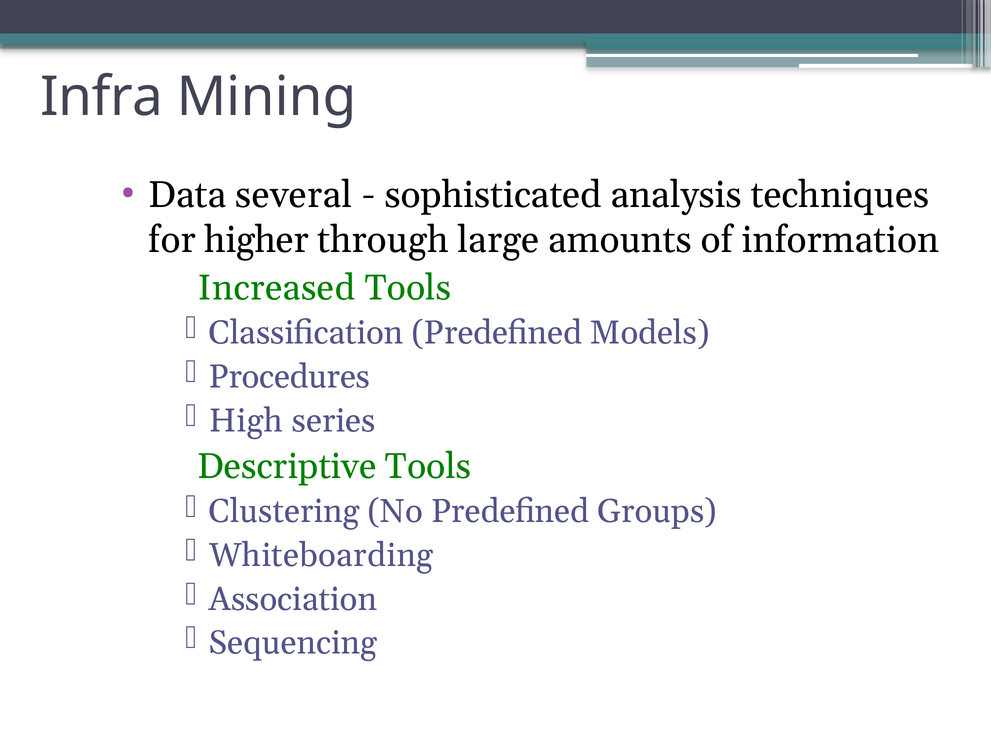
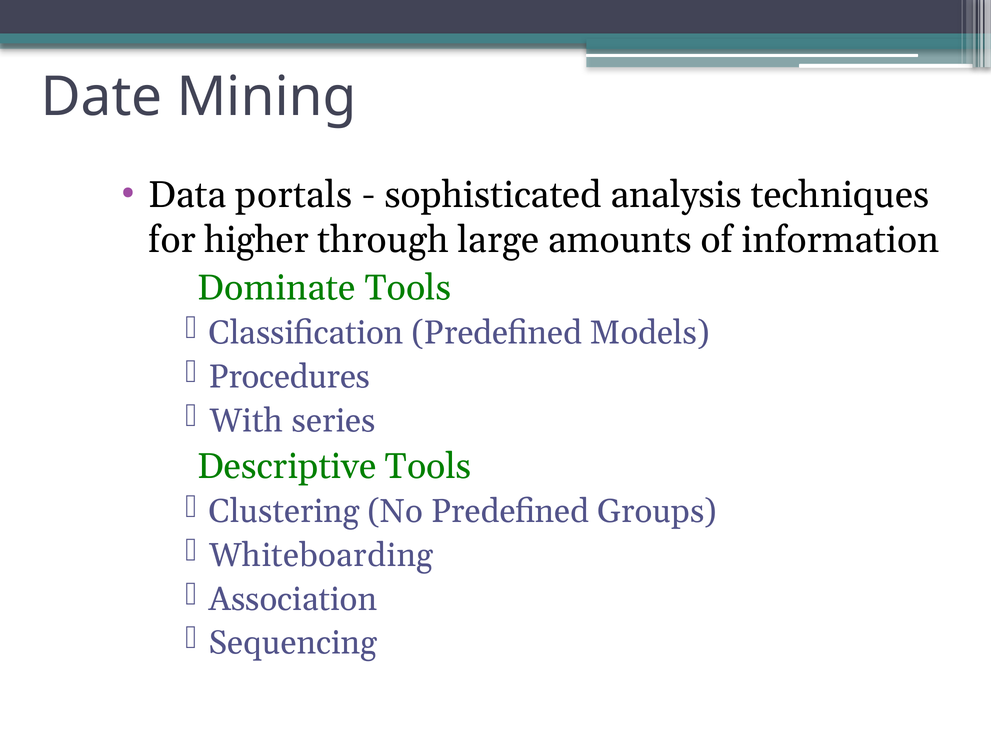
Infra: Infra -> Date (102, 97)
several: several -> portals (294, 195)
Increased: Increased -> Dominate (276, 287)
High: High -> With (246, 420)
